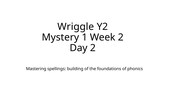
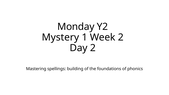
Wriggle: Wriggle -> Monday (76, 27)
